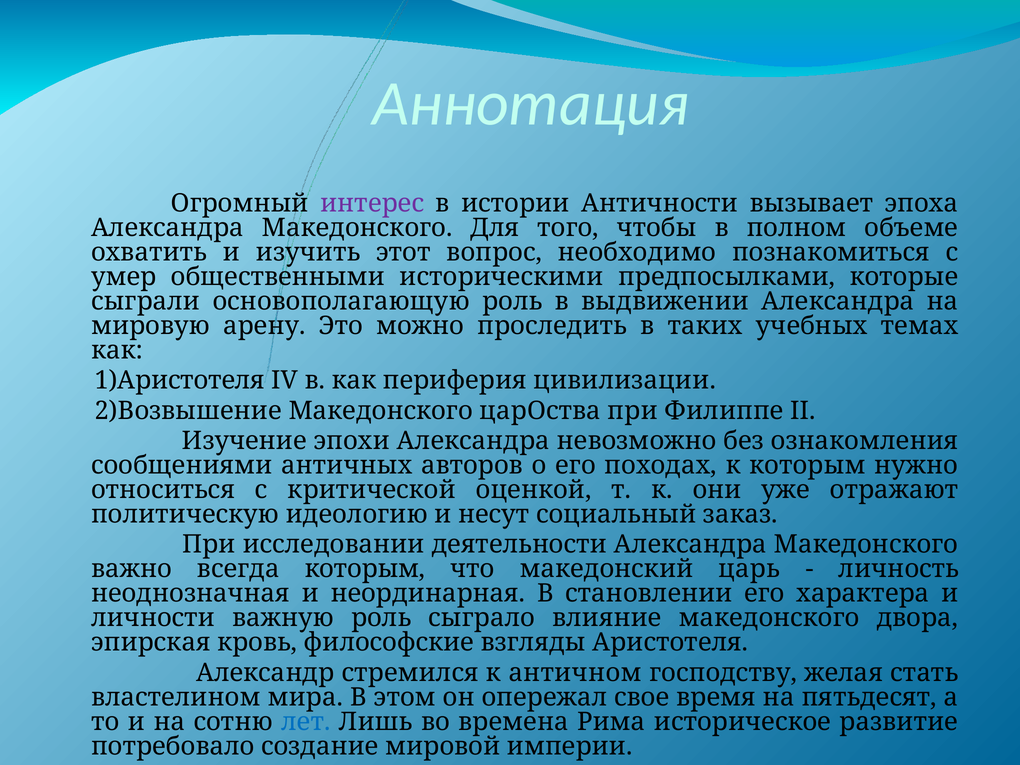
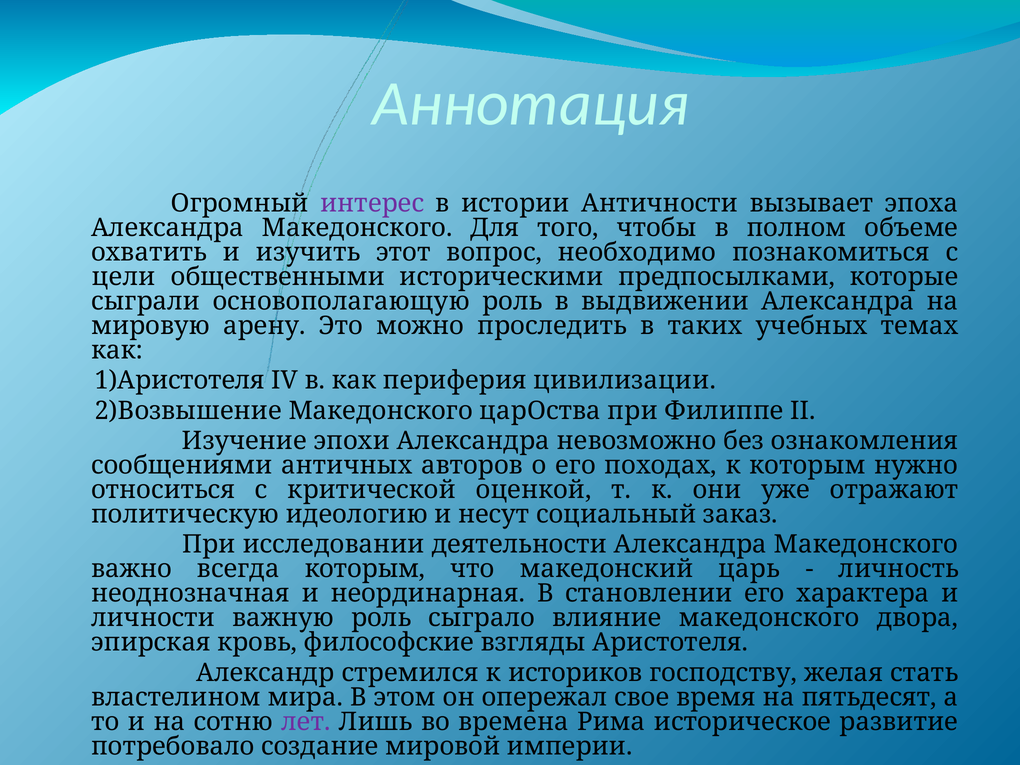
умер: умер -> цели (124, 277)
античном: античном -> историков (575, 673)
лет colour: blue -> purple (306, 722)
